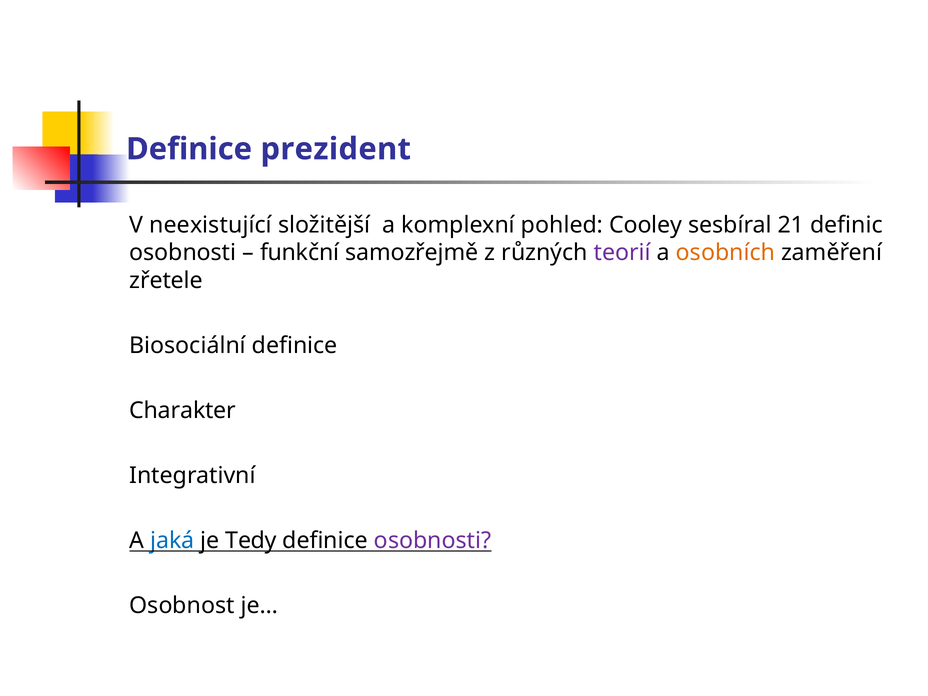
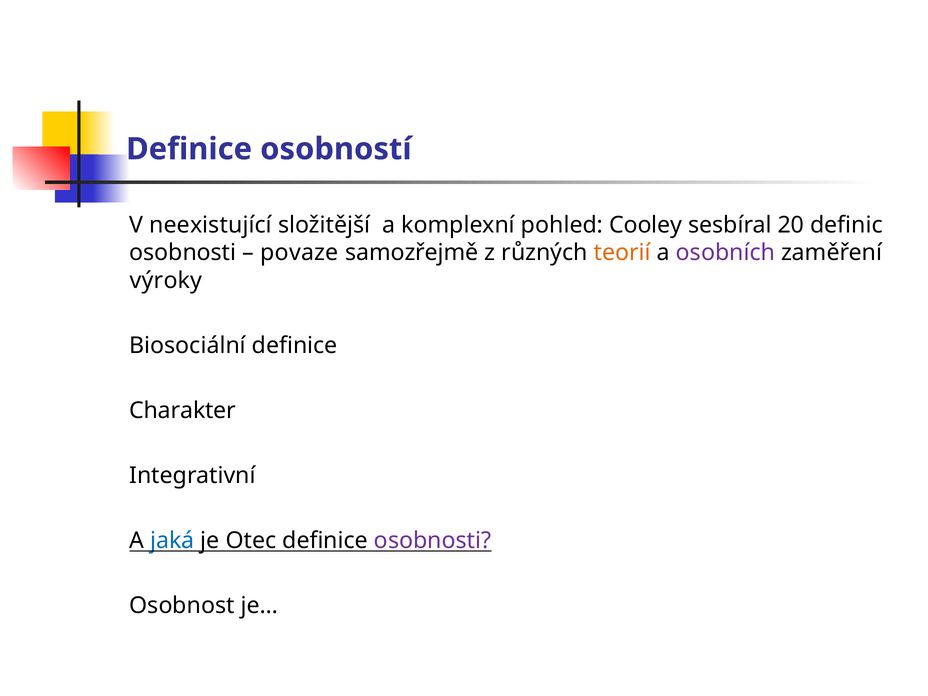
prezident: prezident -> osobností (336, 149)
21: 21 -> 20 (791, 225)
funkční: funkční -> povaze (299, 253)
teorií colour: purple -> orange (622, 253)
osobních colour: orange -> purple (726, 253)
zřetele: zřetele -> výroky (166, 281)
Tedy: Tedy -> Otec (251, 540)
